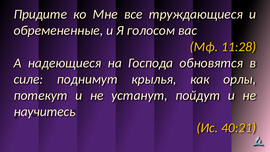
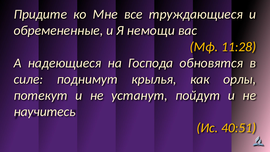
голосом: голосом -> немощи (151, 31)
40:21: 40:21 -> 40:51 (239, 128)
